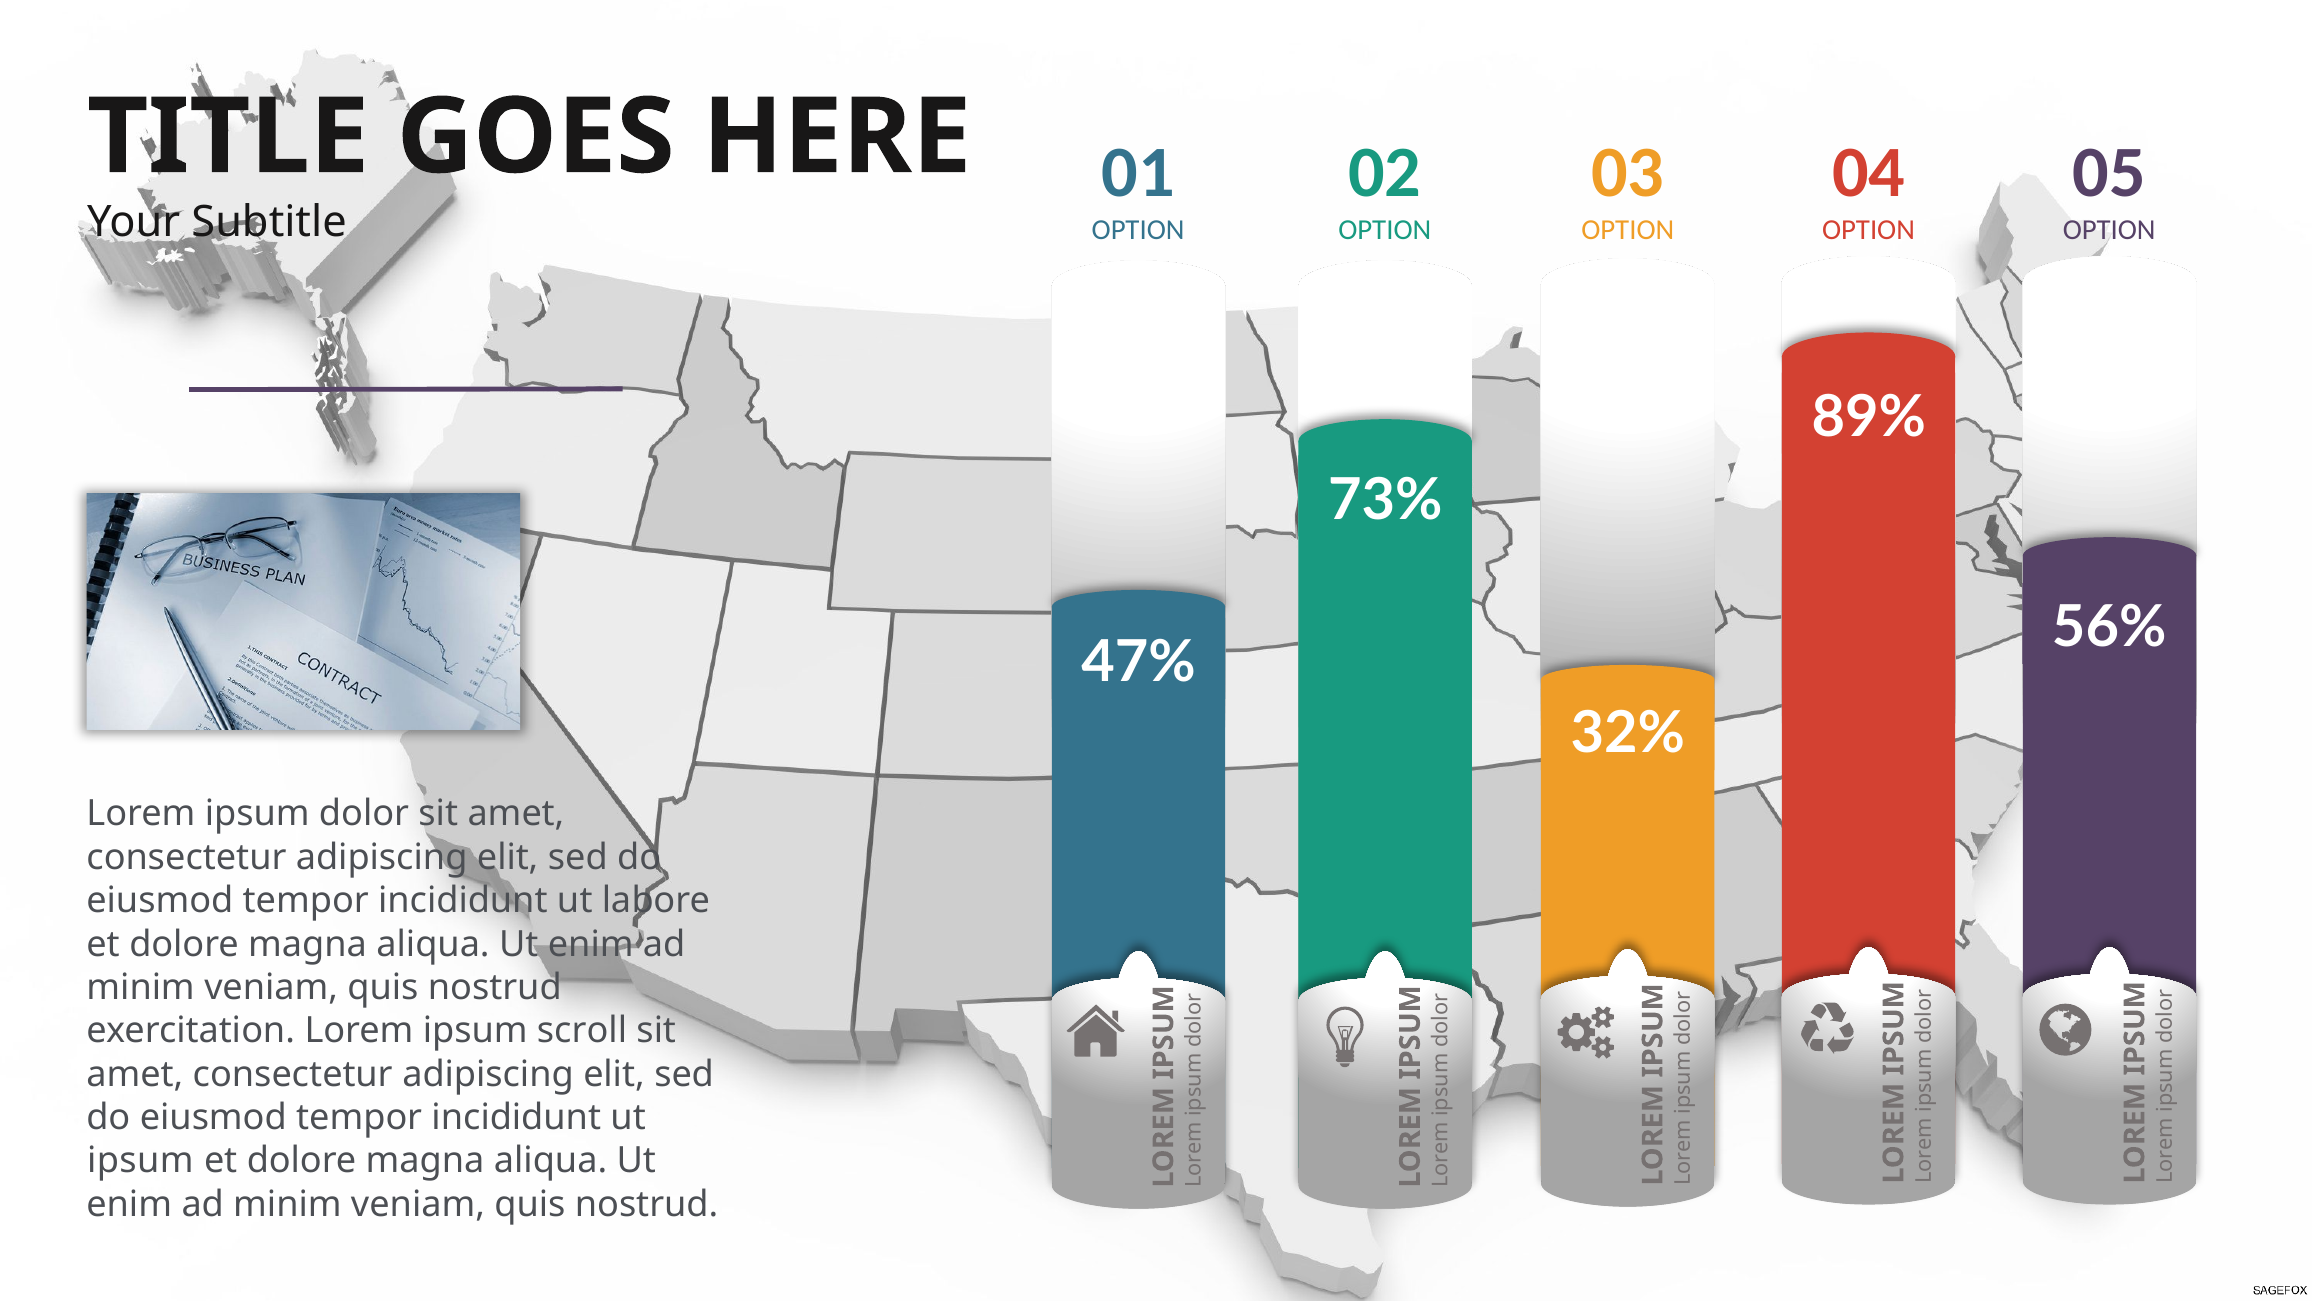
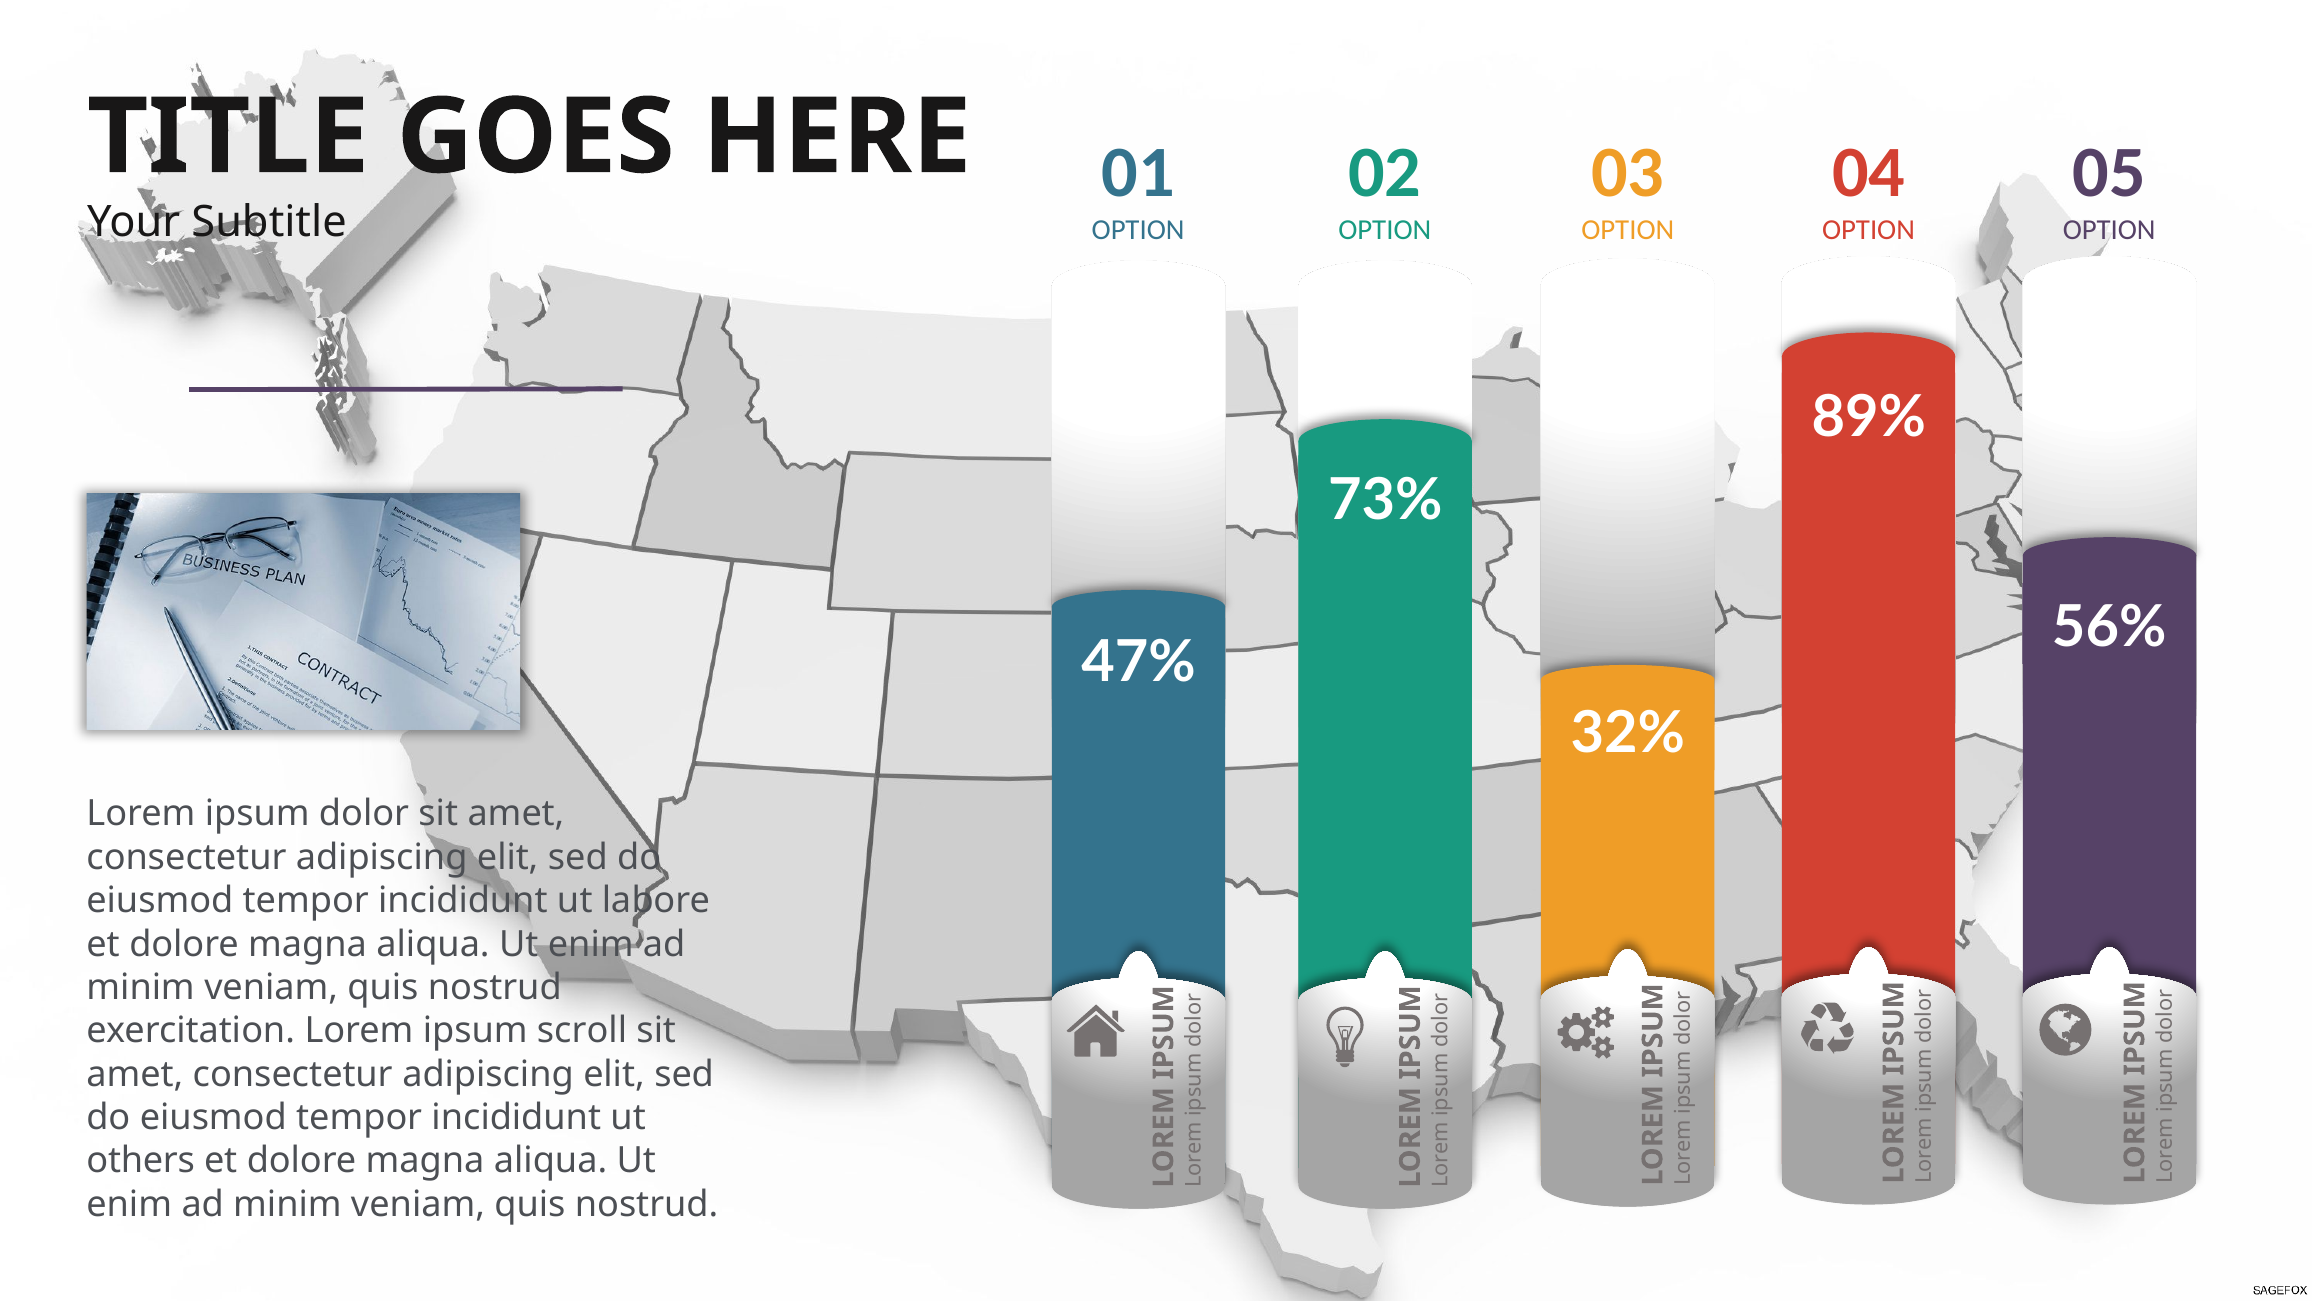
ipsum: ipsum -> others (141, 1161)
